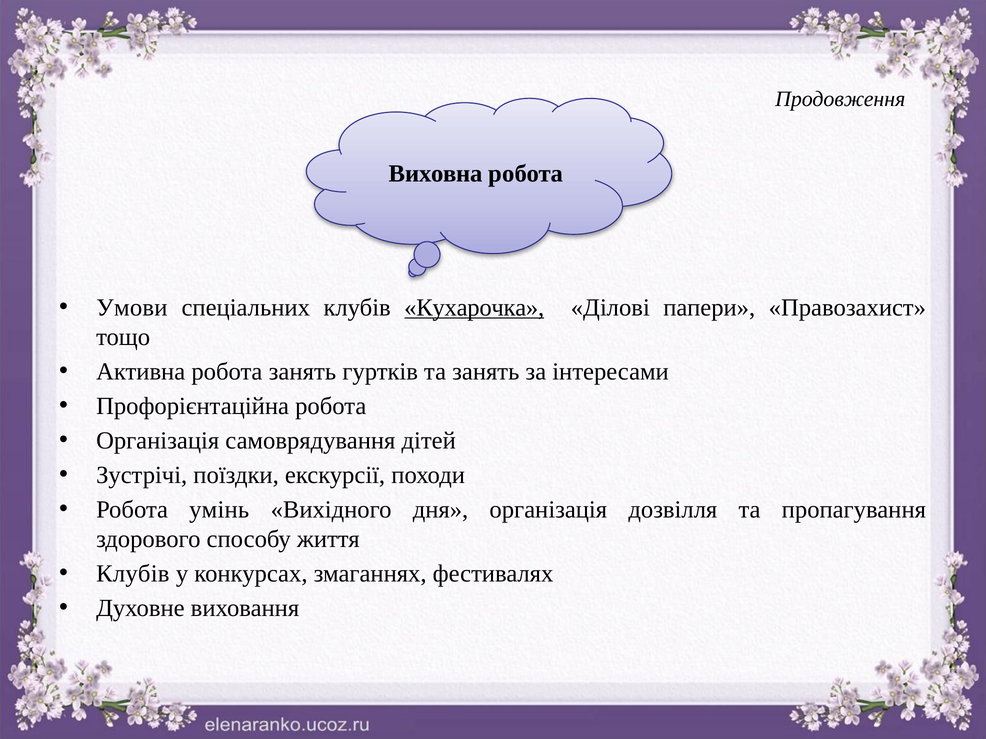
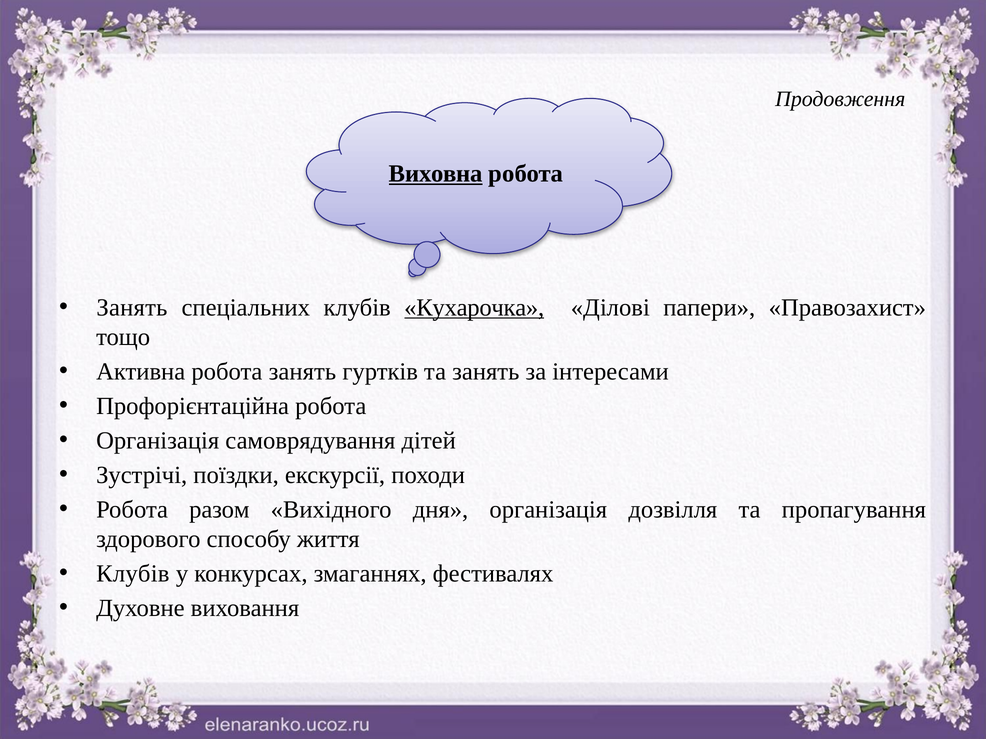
Виховна underline: none -> present (436, 174)
Умови: Умови -> Занять (132, 308)
умінь: умінь -> разом (219, 510)
